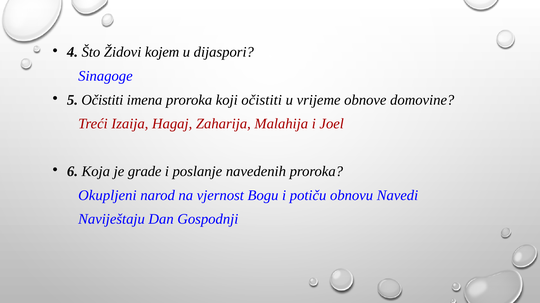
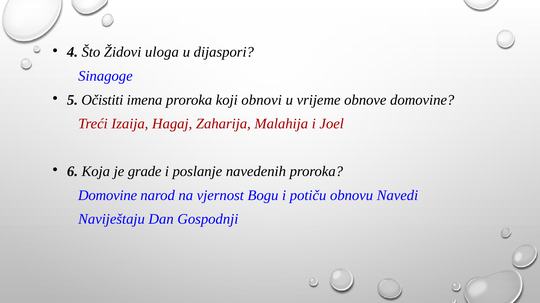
kojem: kojem -> uloga (162, 52)
koji očistiti: očistiti -> obnovi (262, 100)
Okupljeni: Okupljeni -> Domovine (108, 196)
